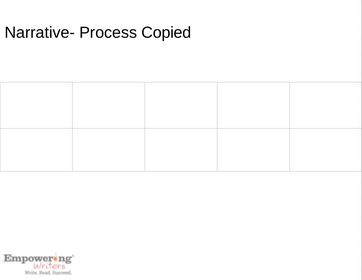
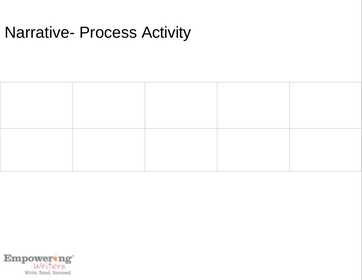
Copied: Copied -> Activity (166, 33)
